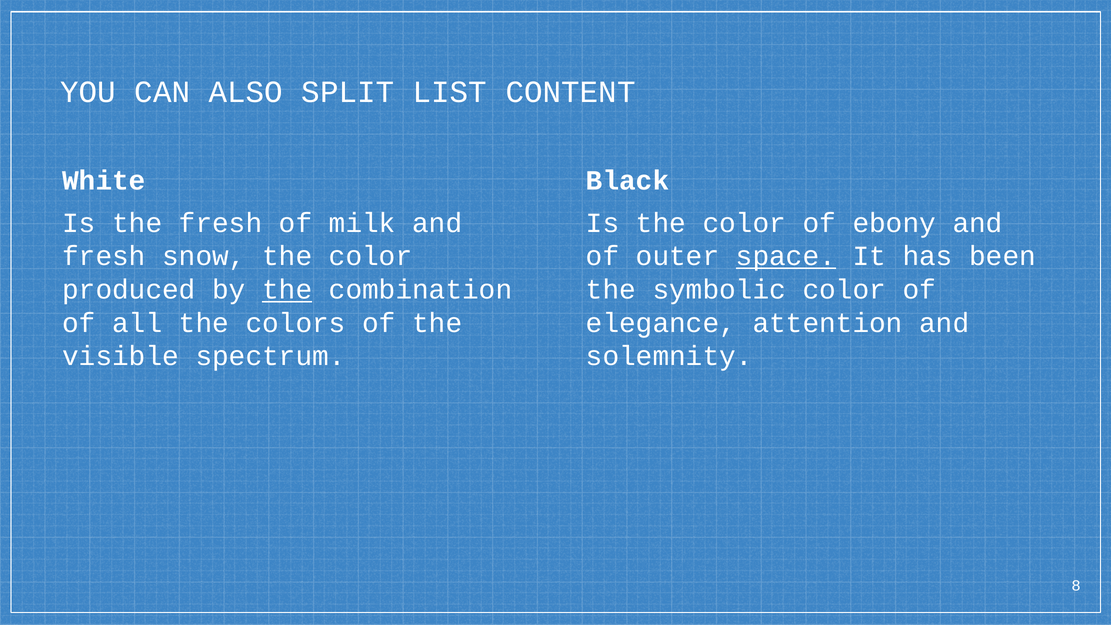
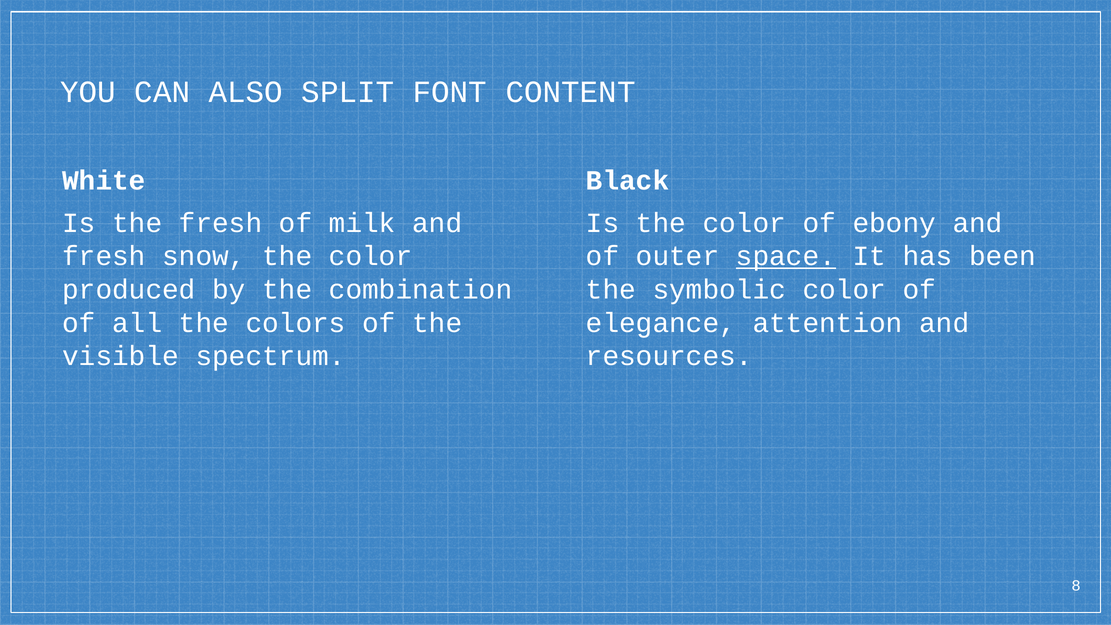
LIST: LIST -> FONT (450, 92)
the underline: present -> none (287, 290)
solemnity: solemnity -> resources (669, 356)
